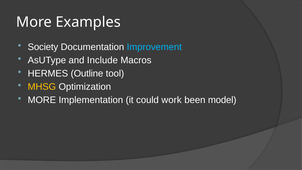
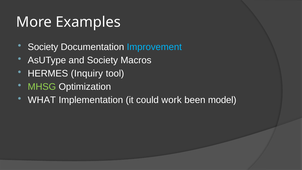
and Include: Include -> Society (102, 60)
Outline: Outline -> Inquiry (87, 74)
MHSG colour: yellow -> light green (42, 87)
MORE: MORE -> WHAT (42, 100)
